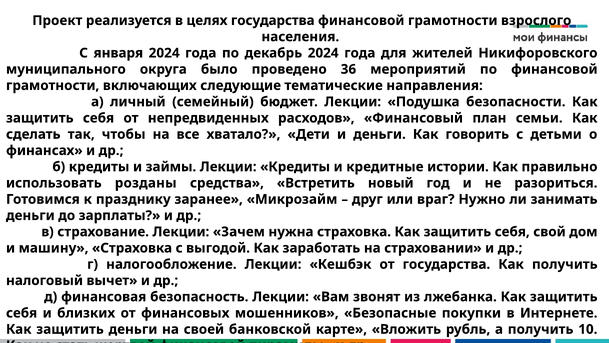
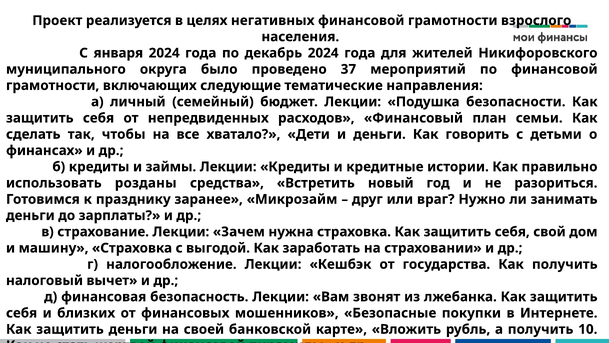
целях государства: государства -> негативных (273, 20)
36: 36 -> 37 (348, 69)
